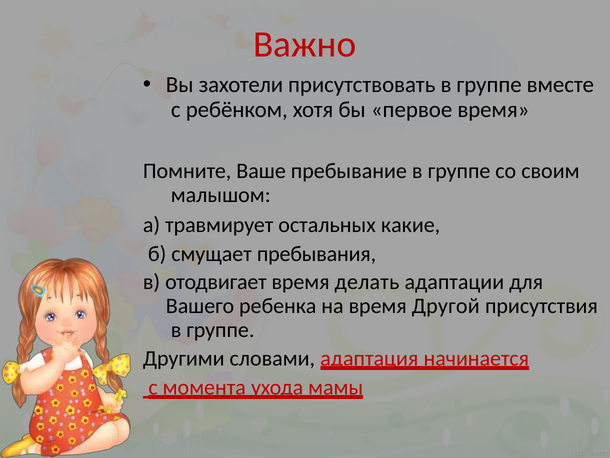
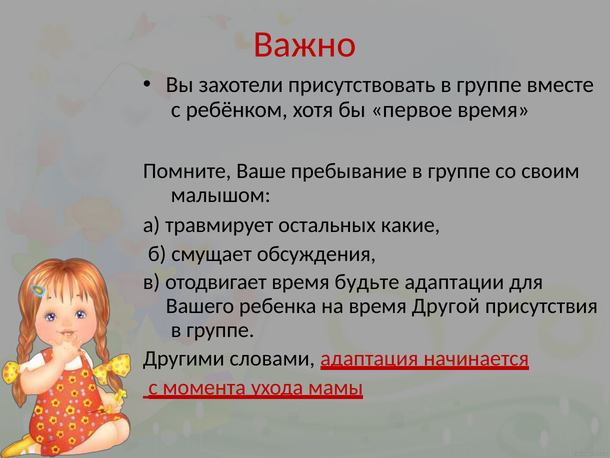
пребывания: пребывания -> обсуждения (316, 254)
делать: делать -> будьте (367, 282)
